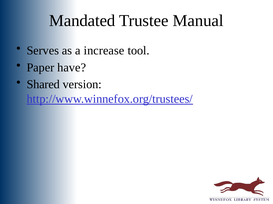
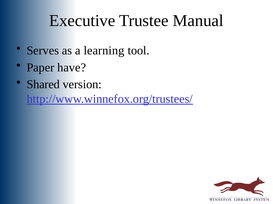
Mandated: Mandated -> Executive (82, 21)
increase: increase -> learning (104, 51)
